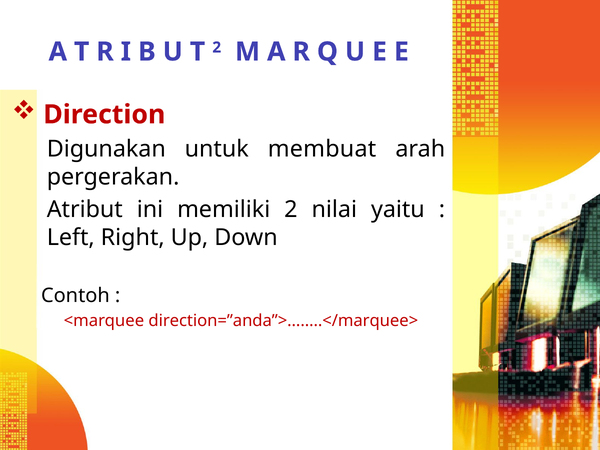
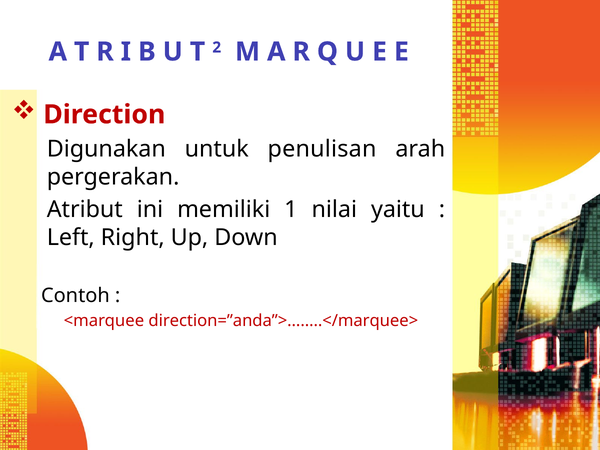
membuat: membuat -> penulisan (322, 149)
memiliki 2: 2 -> 1 (291, 210)
